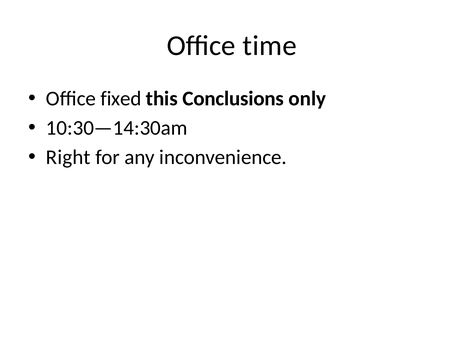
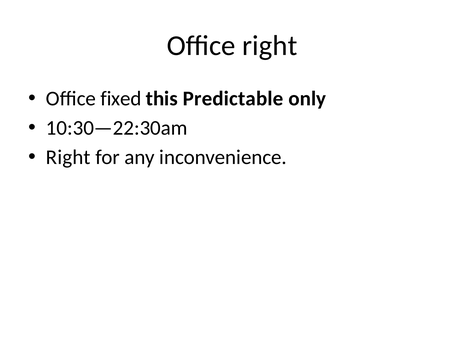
Office time: time -> right (270, 46)
Conclusions: Conclusions -> Predictable (233, 99)
10:30—14:30am: 10:30—14:30am -> 10:30—22:30am (117, 128)
